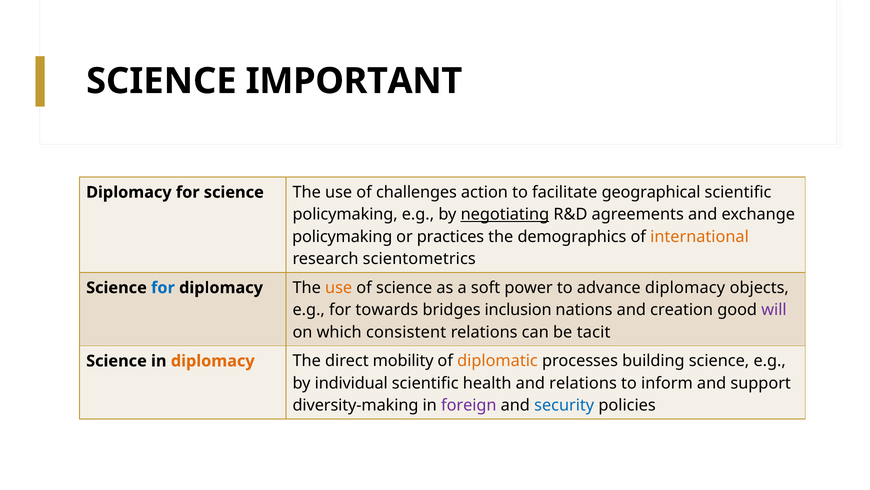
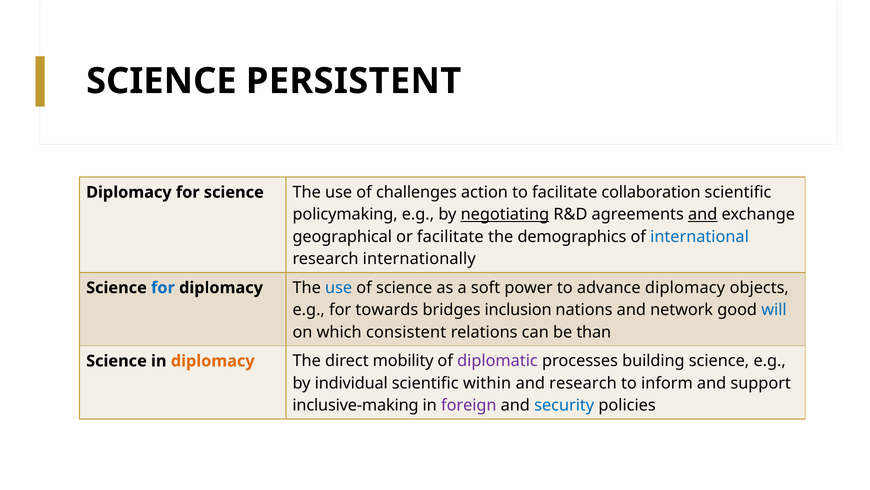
IMPORTANT: IMPORTANT -> PERSISTENT (354, 81)
geographical: geographical -> collaboration (651, 192)
and underline: none -> present (703, 214)
policymaking: policymaking -> geographical (342, 237)
or practices: practices -> facilitate (450, 237)
international colour: orange -> blue (700, 237)
scientometrics: scientometrics -> internationally (419, 259)
use colour: orange -> blue (339, 287)
creation: creation -> network (682, 310)
will colour: purple -> blue (774, 310)
tacit: tacit -> than (594, 332)
diplomatic colour: orange -> purple (497, 361)
health: health -> within (487, 383)
and relations: relations -> research (583, 383)
diversity-making: diversity-making -> inclusive-making (356, 405)
